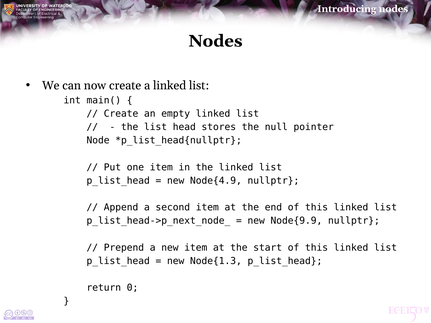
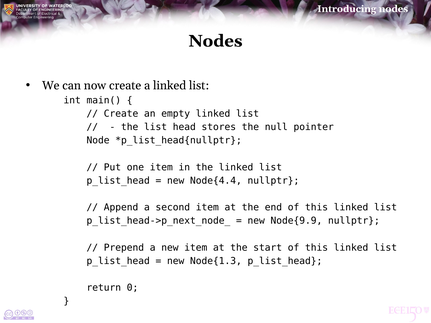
Node{4.9: Node{4.9 -> Node{4.4 (216, 181)
